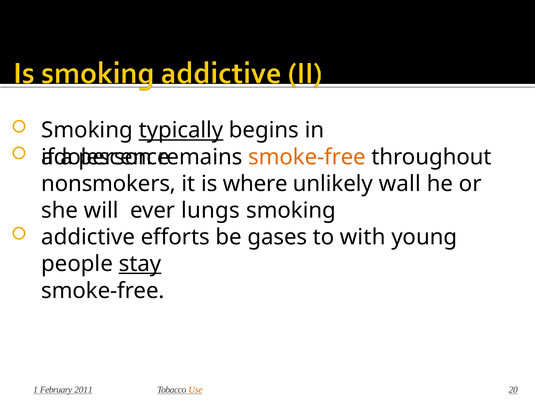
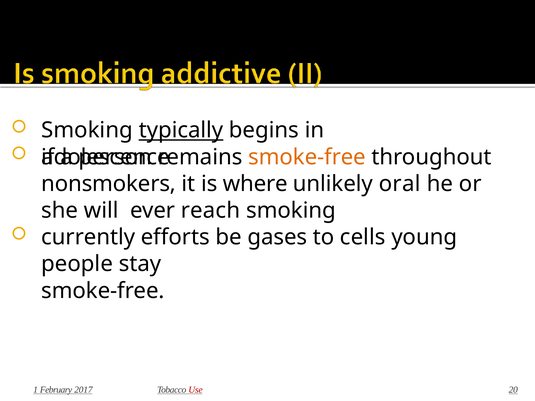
wall: wall -> oral (400, 184)
lungs: lungs -> reach (211, 211)
addictive: addictive -> currently (88, 237)
with: with -> cells (363, 237)
stay underline: present -> none (140, 264)
2011: 2011 -> 2017 (83, 390)
Use colour: orange -> red (196, 390)
